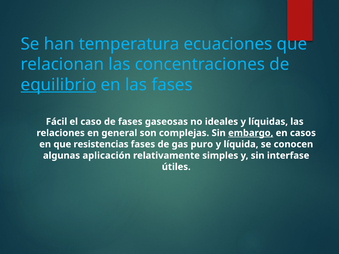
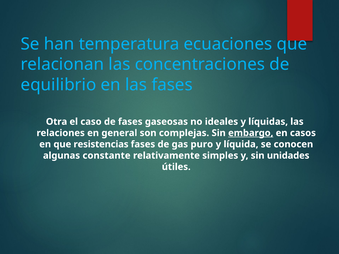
equilibrio underline: present -> none (59, 85)
Fácil: Fácil -> Otra (57, 122)
aplicación: aplicación -> constante (107, 156)
interfase: interfase -> unidades (288, 156)
